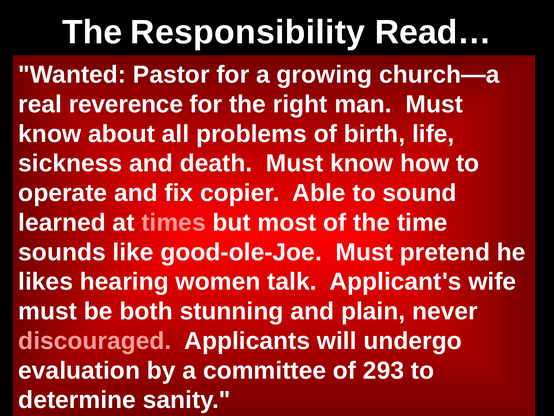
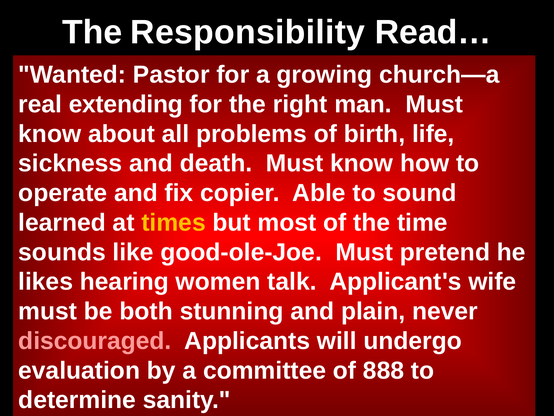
reverence: reverence -> extending (126, 104)
times colour: pink -> yellow (174, 222)
293: 293 -> 888 (384, 370)
